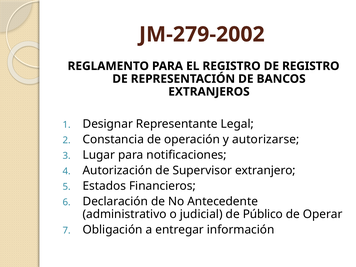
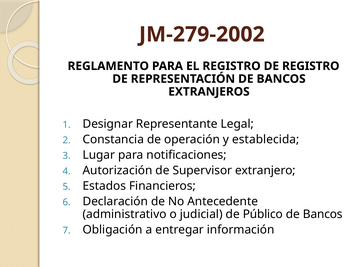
autorizarse: autorizarse -> establecida (266, 140)
Operar: Operar -> Bancos (323, 214)
